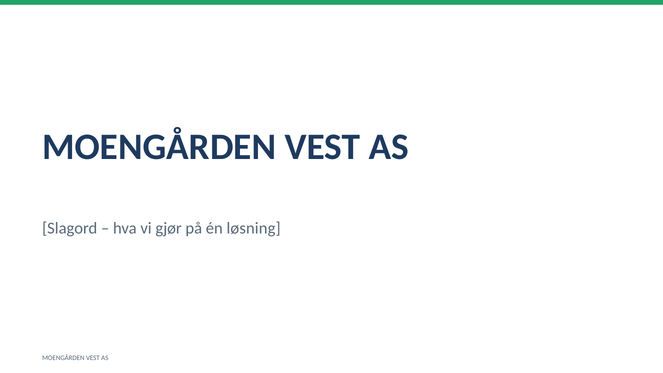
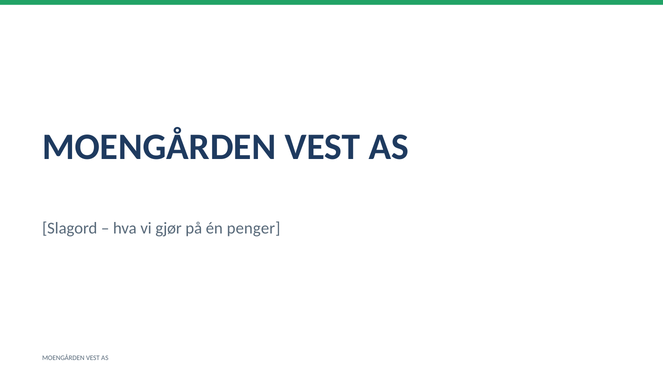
løsning: løsning -> penger (254, 228)
